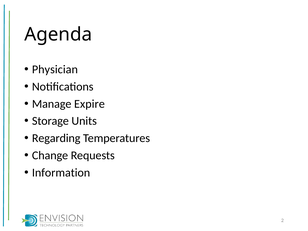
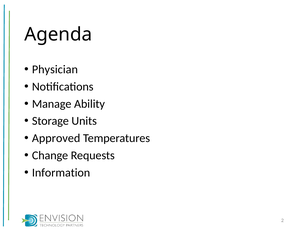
Expire: Expire -> Ability (89, 104)
Regarding: Regarding -> Approved (56, 138)
